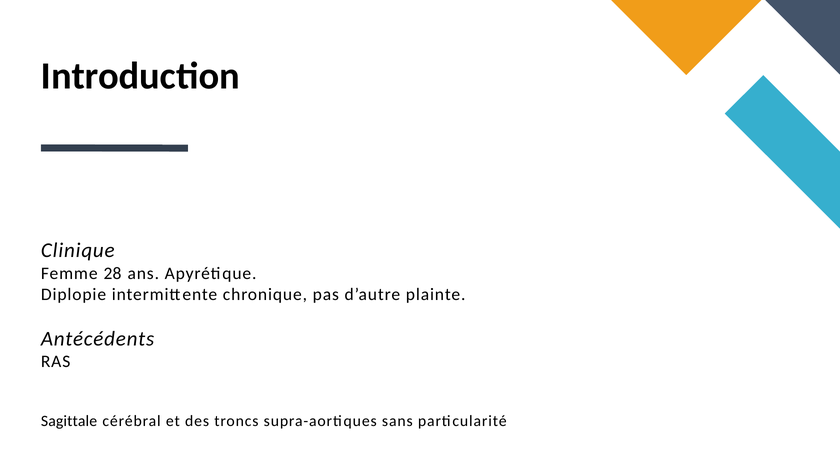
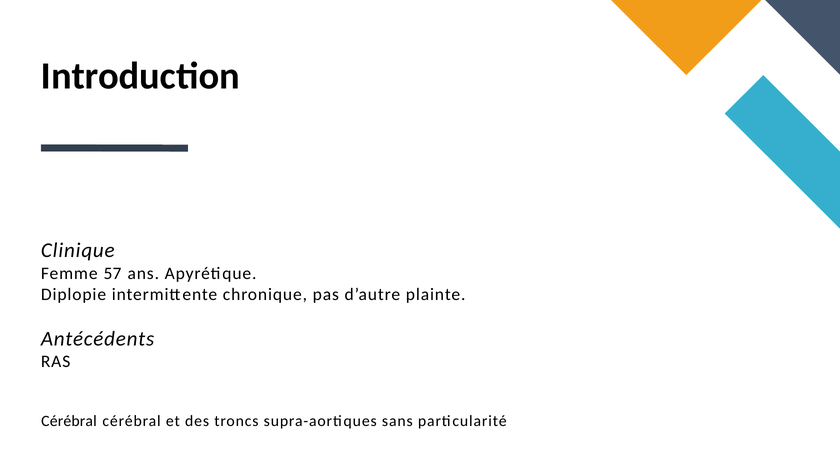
28: 28 -> 57 (112, 274)
Sagittale: Sagittale -> Cérébral (69, 422)
